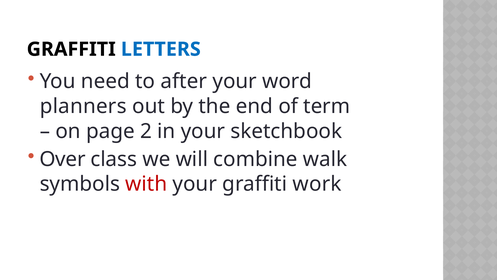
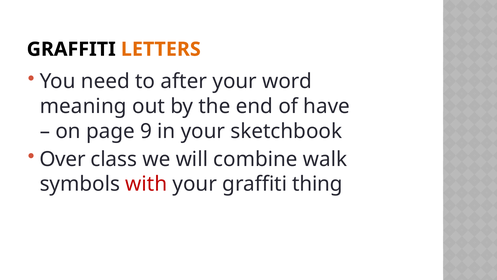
LETTERS colour: blue -> orange (161, 49)
planners: planners -> meaning (83, 106)
term: term -> have (327, 106)
2: 2 -> 9 (146, 131)
work: work -> thing (317, 184)
